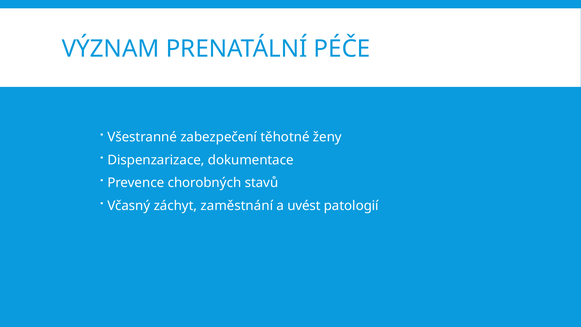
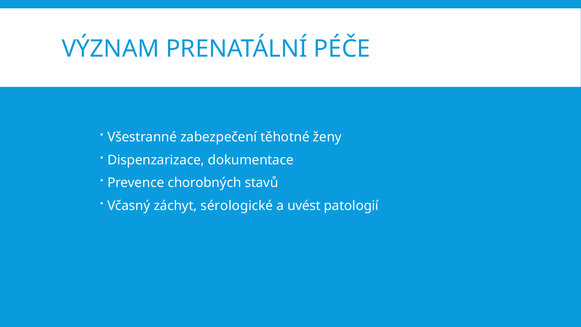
zaměstnání: zaměstnání -> sérologické (237, 206)
